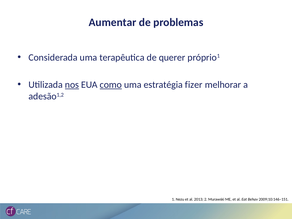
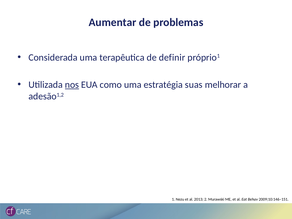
querer: querer -> definir (172, 57)
como underline: present -> none (111, 85)
fizer: fizer -> suas (194, 85)
